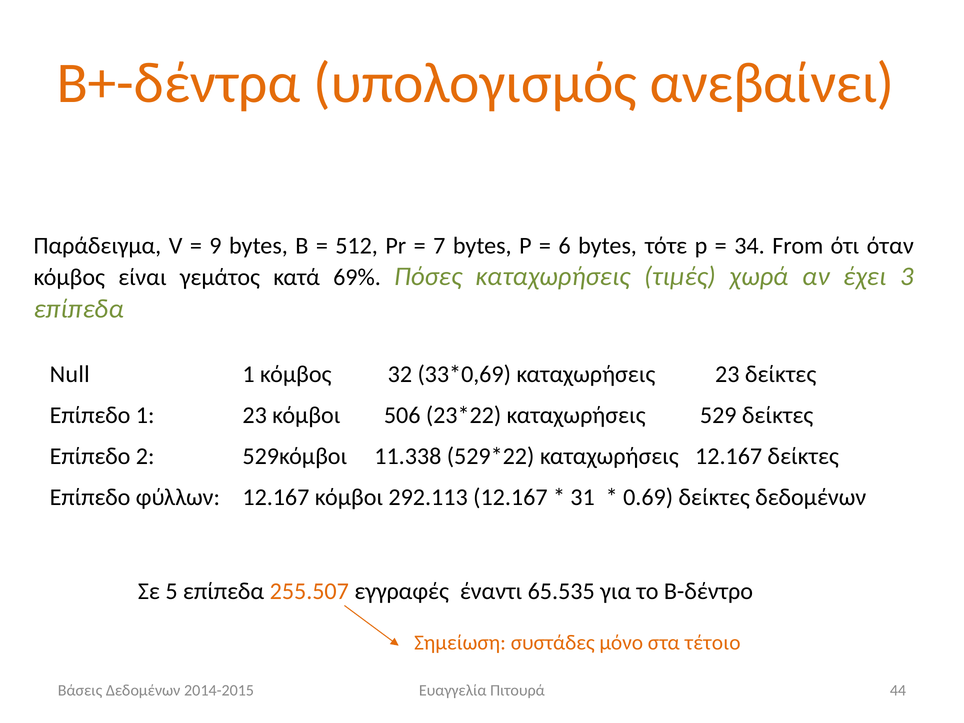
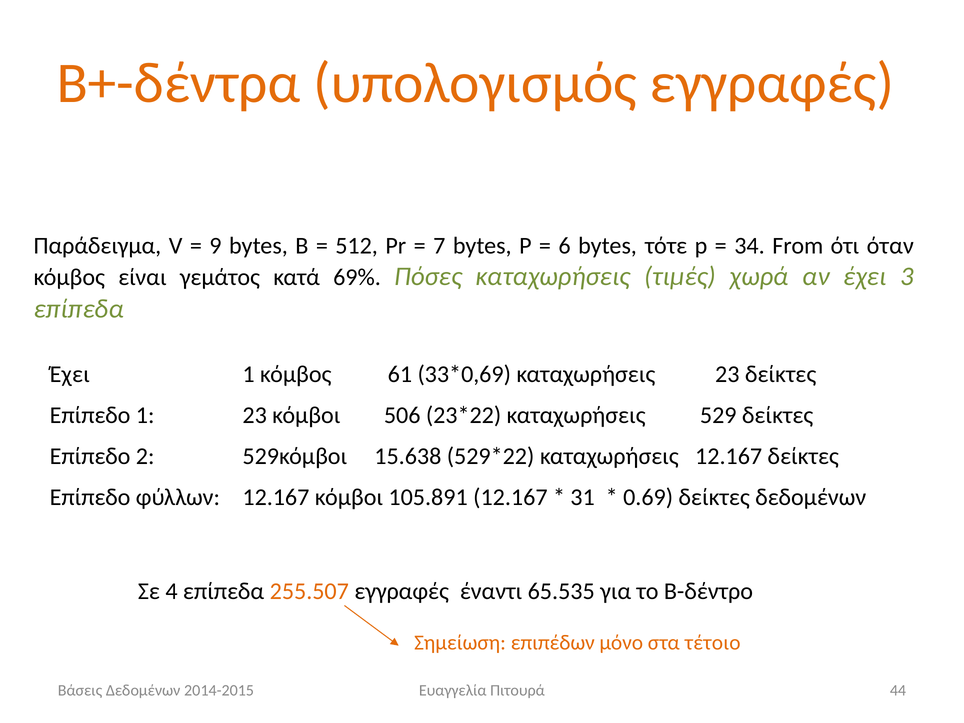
υπολογισμός ανεβαίνει: ανεβαίνει -> εγγραφές (772, 83)
Null: Null -> Έχει (70, 374)
32: 32 -> 61 (400, 374)
11.338: 11.338 -> 15.638 (408, 456)
292.113: 292.113 -> 105.891 (428, 497)
5: 5 -> 4 (172, 591)
συστάδες: συστάδες -> επιπέδων (553, 643)
